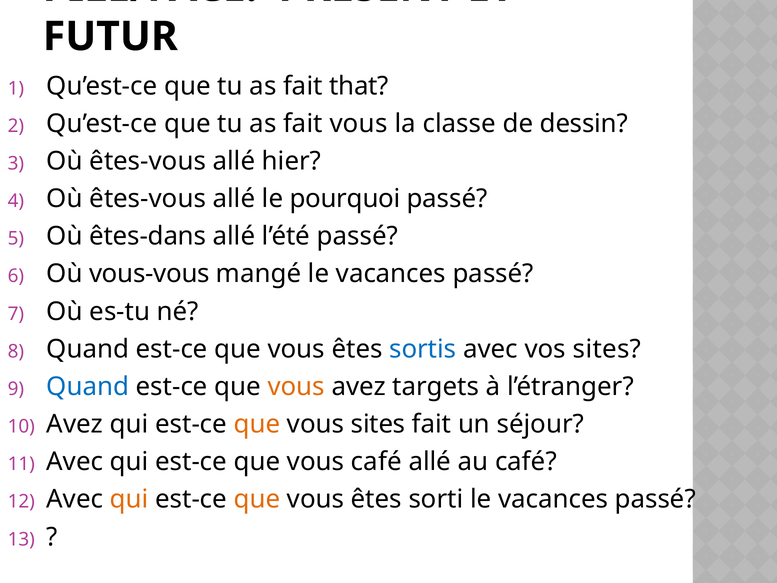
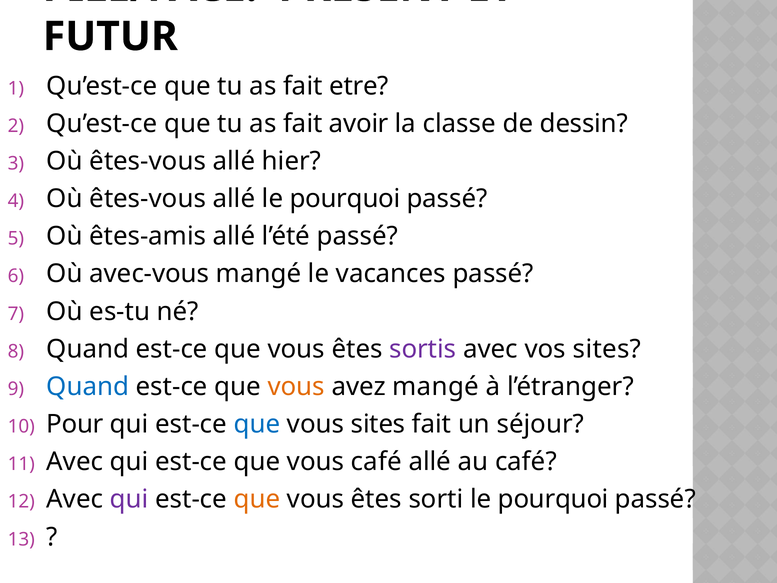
that: that -> etre (359, 86)
fait vous: vous -> avoir (359, 124)
êtes-dans: êtes-dans -> êtes-amis (148, 236)
vous-vous: vous-vous -> avec-vous (149, 274)
sortis colour: blue -> purple (423, 349)
avez targets: targets -> mangé (436, 386)
Avez: Avez -> Pour (75, 424)
que colour: orange -> blue (257, 424)
qui colour: orange -> purple (129, 499)
sorti le vacances: vacances -> pourquoi (553, 499)
